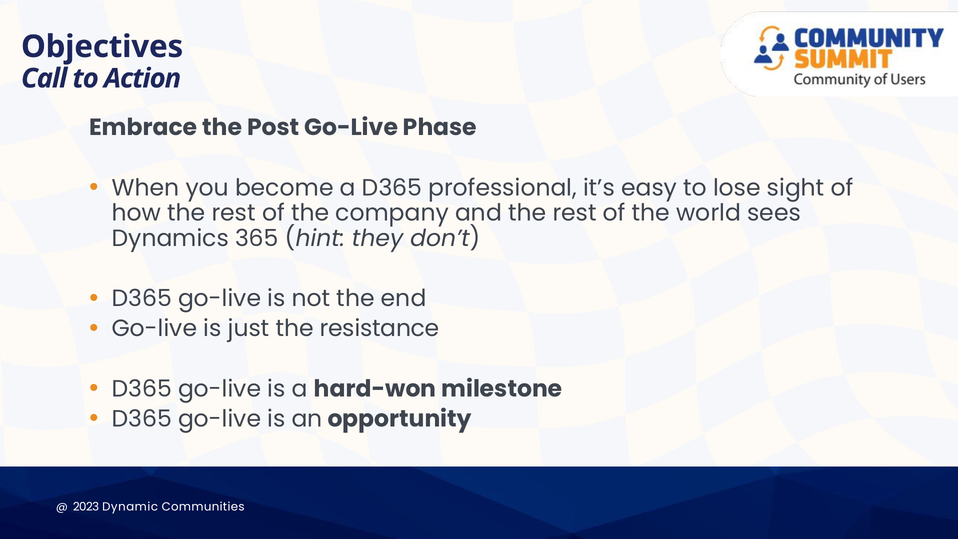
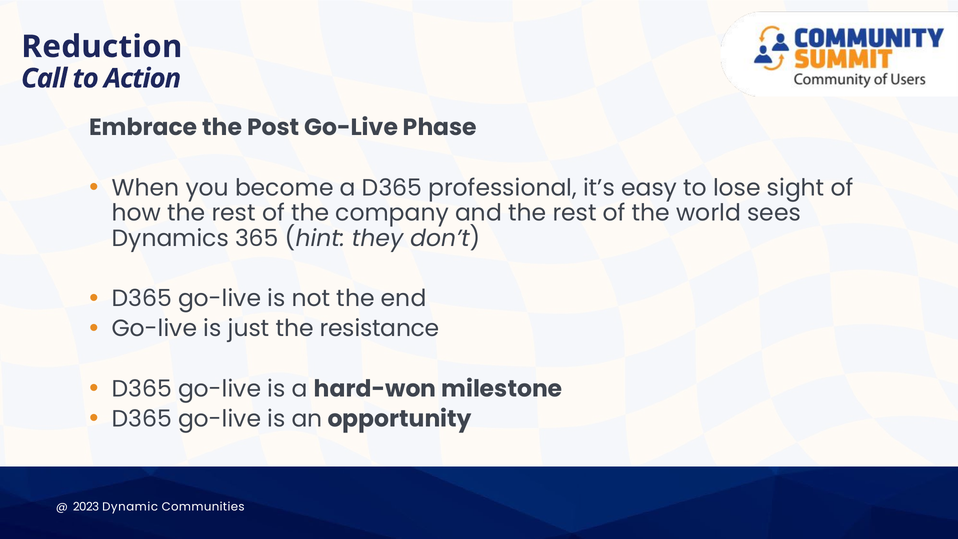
Objectives: Objectives -> Reduction (102, 47)
